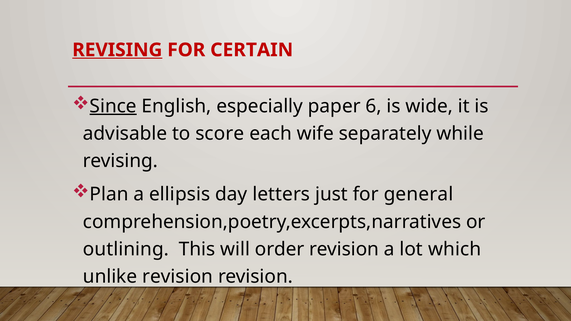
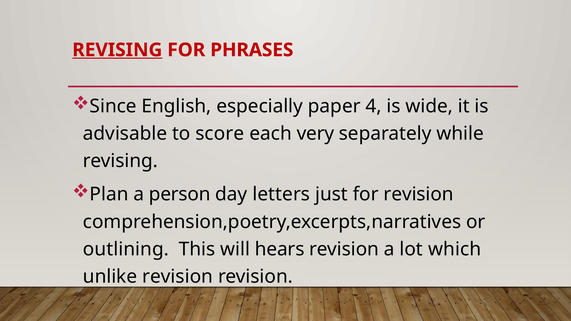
CERTAIN: CERTAIN -> PHRASES (252, 50)
Since underline: present -> none (113, 106)
6: 6 -> 4 (374, 106)
wife: wife -> very (315, 134)
ellipsis: ellipsis -> person (180, 194)
for general: general -> revision (419, 194)
order: order -> hears (280, 249)
